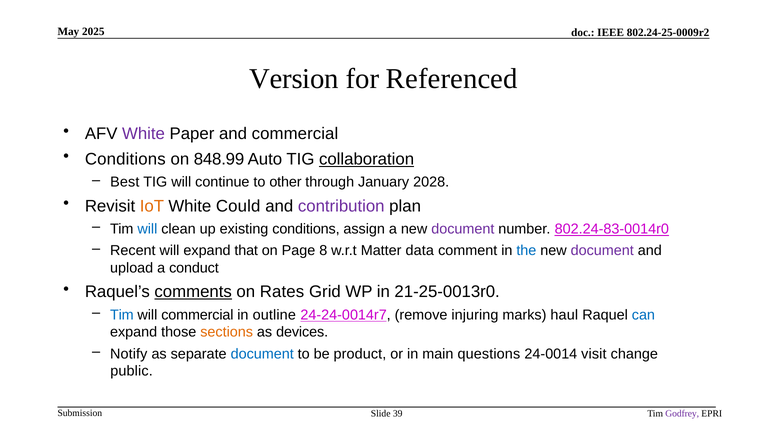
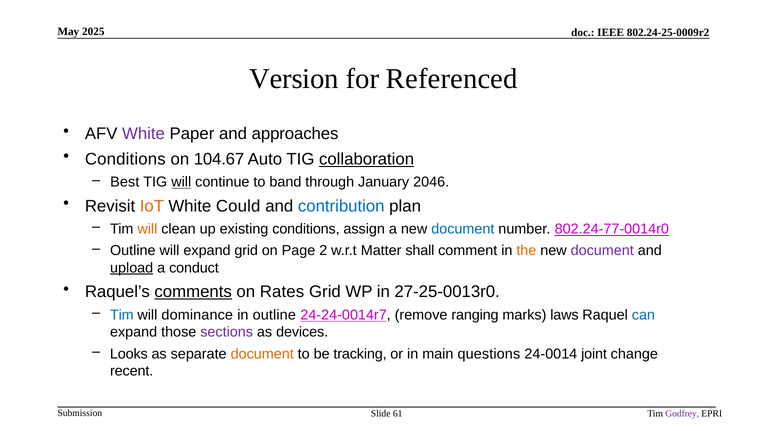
and commercial: commercial -> approaches (295, 134)
848.99: 848.99 -> 104.67 (219, 159)
will underline: none -> present (181, 182)
other: other -> band (285, 182)
2028: 2028 -> 2046 (431, 182)
contribution colour: purple -> blue (341, 206)
will colour: blue -> orange (147, 229)
document colour: purple -> blue (463, 229)
802.24-83-0014r0: 802.24-83-0014r0 -> 802.24-77-0014r0 (612, 229)
Recent: Recent -> Outline (133, 251)
expand that: that -> grid (246, 251)
8: 8 -> 2 (323, 251)
data: data -> shall (420, 251)
the colour: blue -> orange (526, 251)
upload underline: none -> present (132, 268)
21-25-0013r0: 21-25-0013r0 -> 27-25-0013r0 (447, 292)
will commercial: commercial -> dominance (197, 315)
injuring: injuring -> ranging (475, 315)
haul: haul -> laws (564, 315)
sections colour: orange -> purple (227, 332)
Notify: Notify -> Looks (129, 354)
document colour: blue -> orange (262, 354)
product: product -> tracking (360, 354)
visit: visit -> joint (594, 354)
public: public -> recent (132, 371)
39: 39 -> 61 (398, 414)
